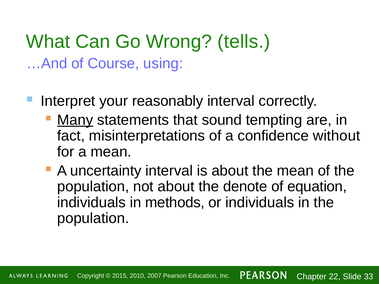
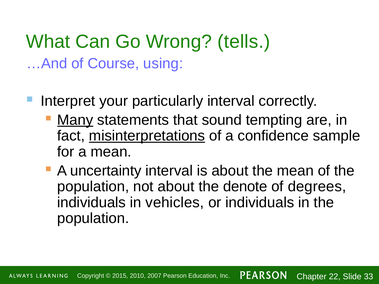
reasonably: reasonably -> particularly (168, 101)
misinterpretations underline: none -> present (147, 136)
without: without -> sample (337, 136)
equation: equation -> degrees (317, 187)
methods: methods -> vehicles (175, 203)
